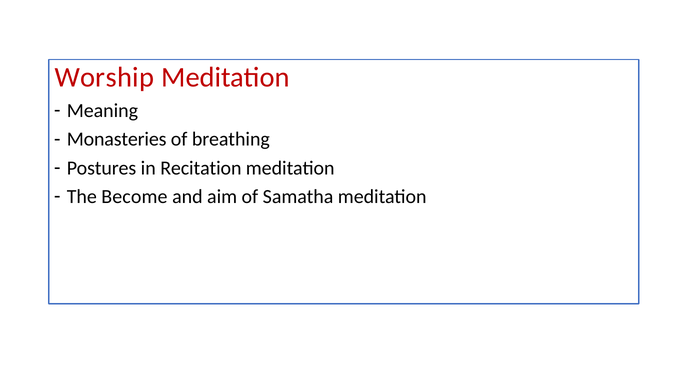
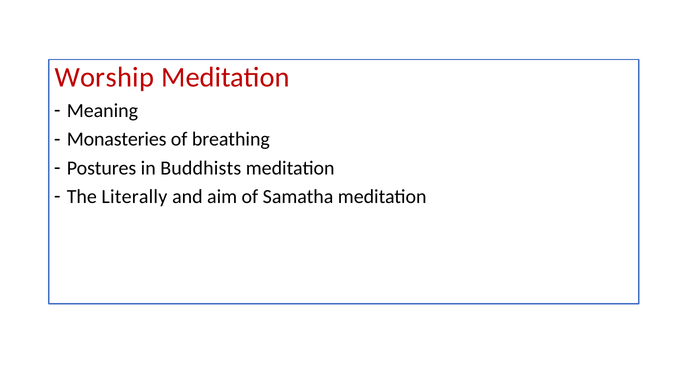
Recitation: Recitation -> Buddhists (201, 168)
Become: Become -> Literally (134, 197)
